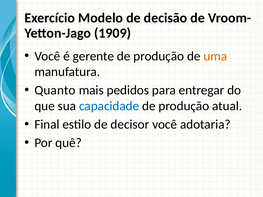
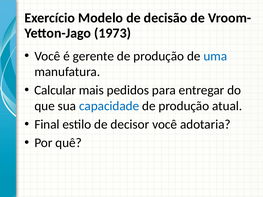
1909: 1909 -> 1973 (113, 33)
uma colour: orange -> blue (215, 56)
Quanto: Quanto -> Calcular (55, 90)
